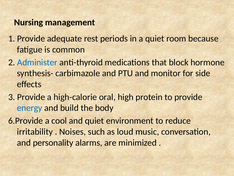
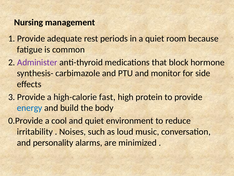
Administer colour: blue -> purple (37, 62)
oral: oral -> fast (107, 97)
6.Provide: 6.Provide -> 0.Provide (26, 120)
